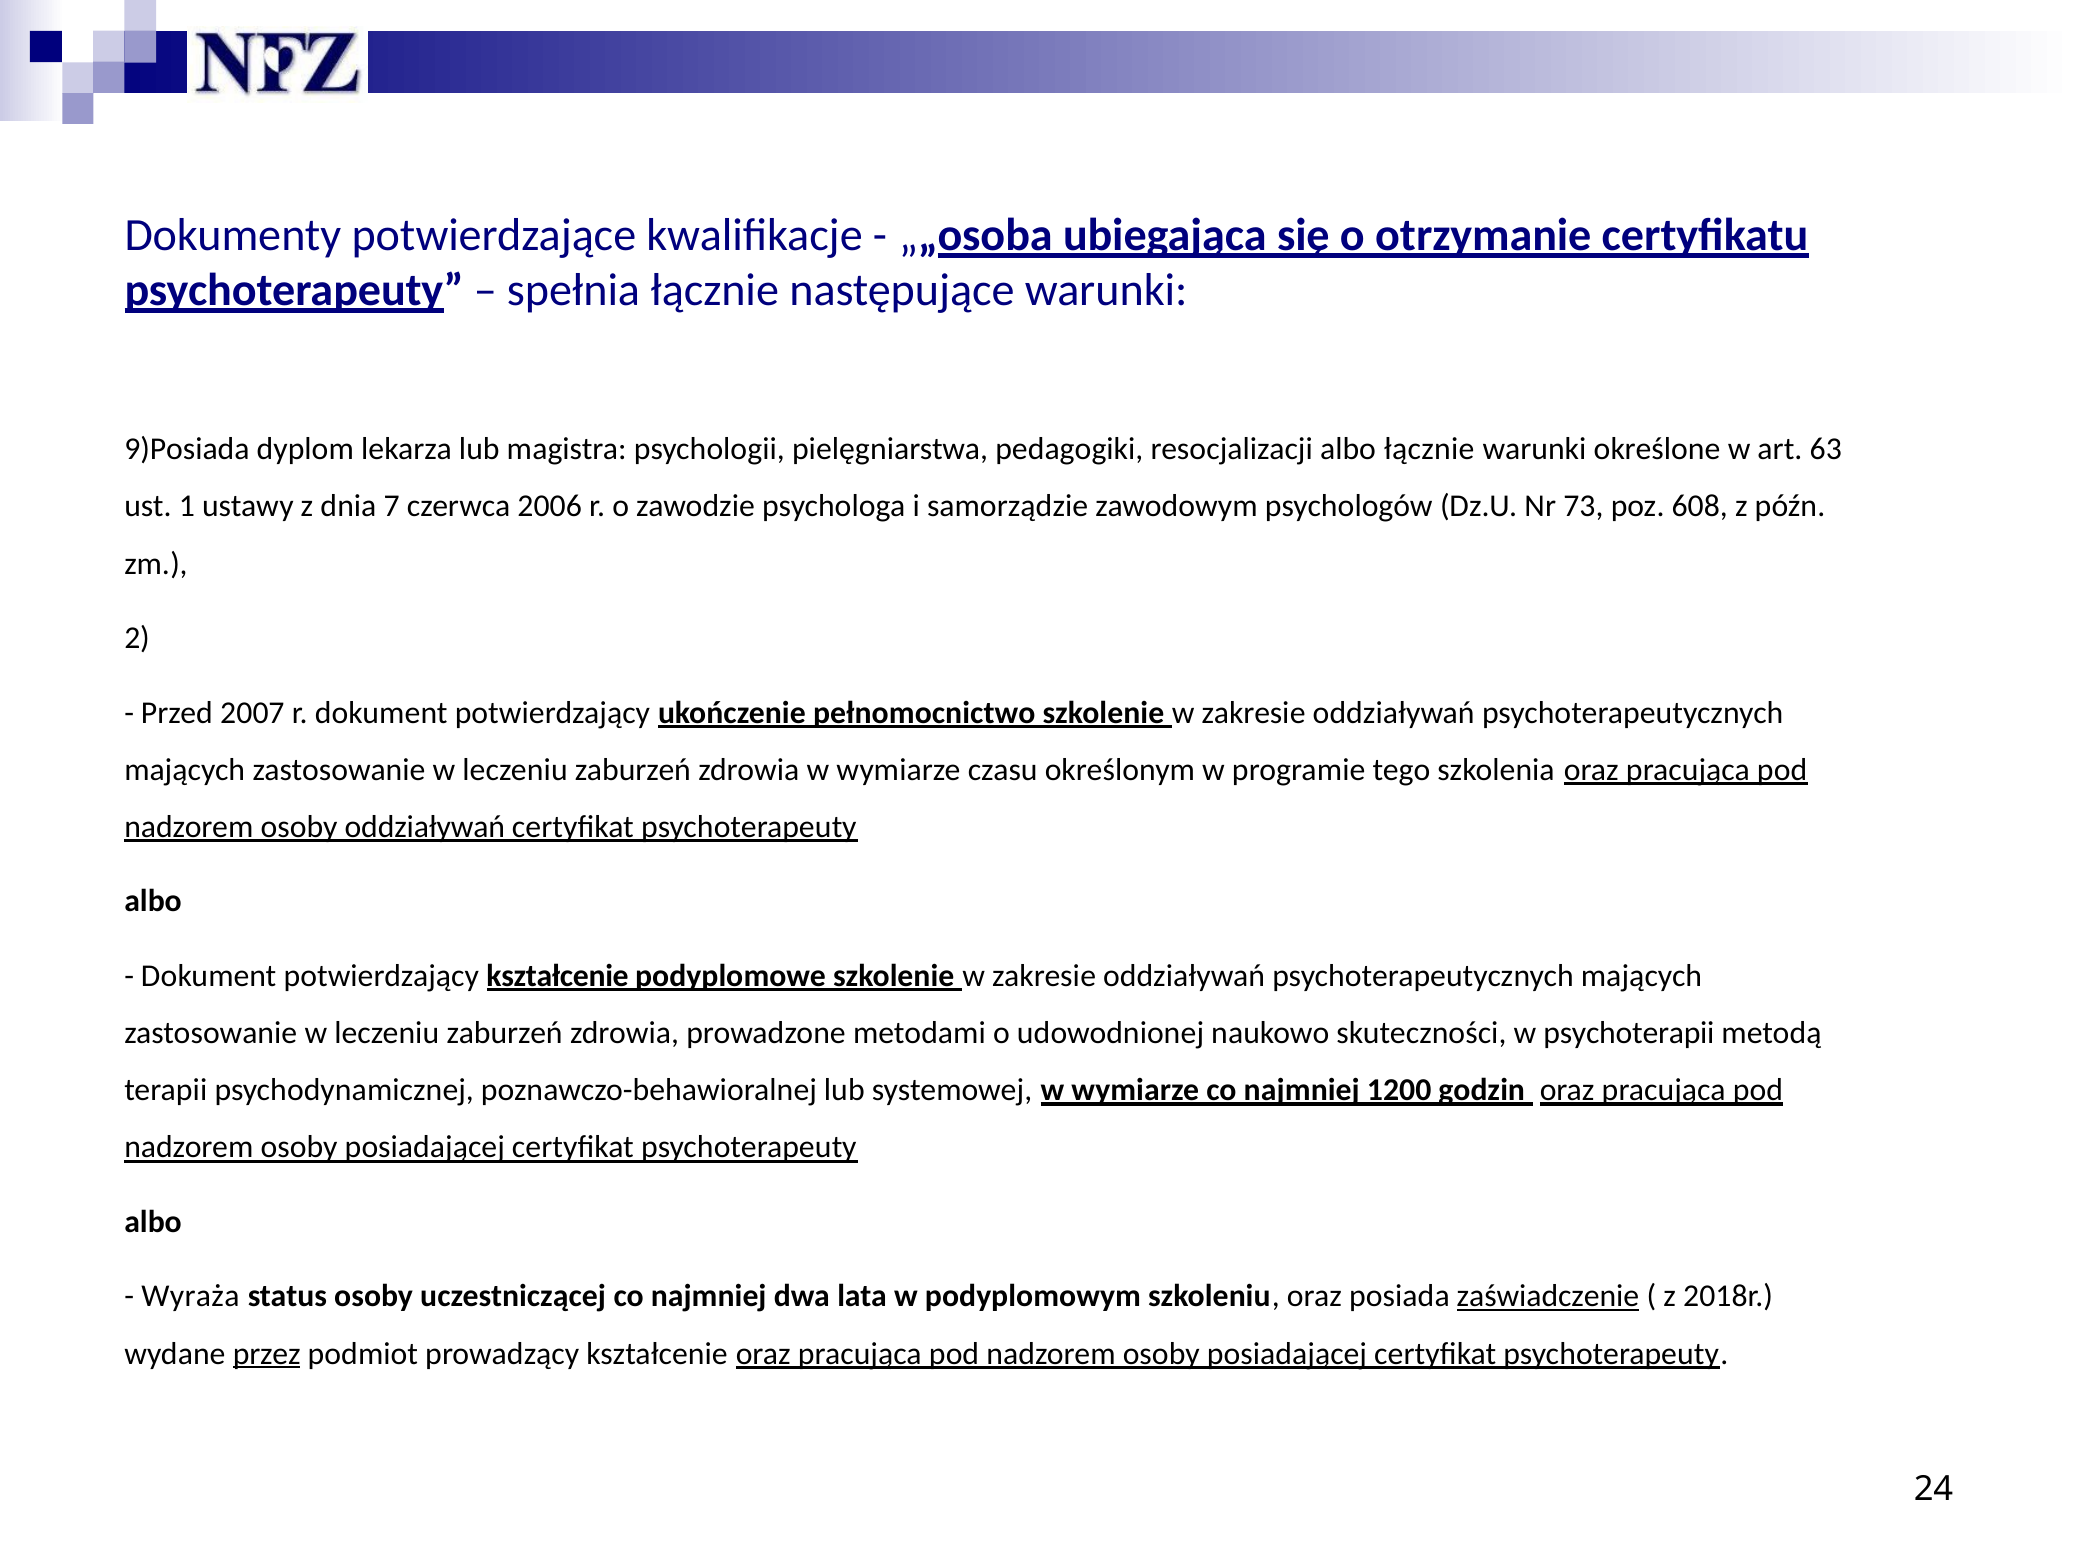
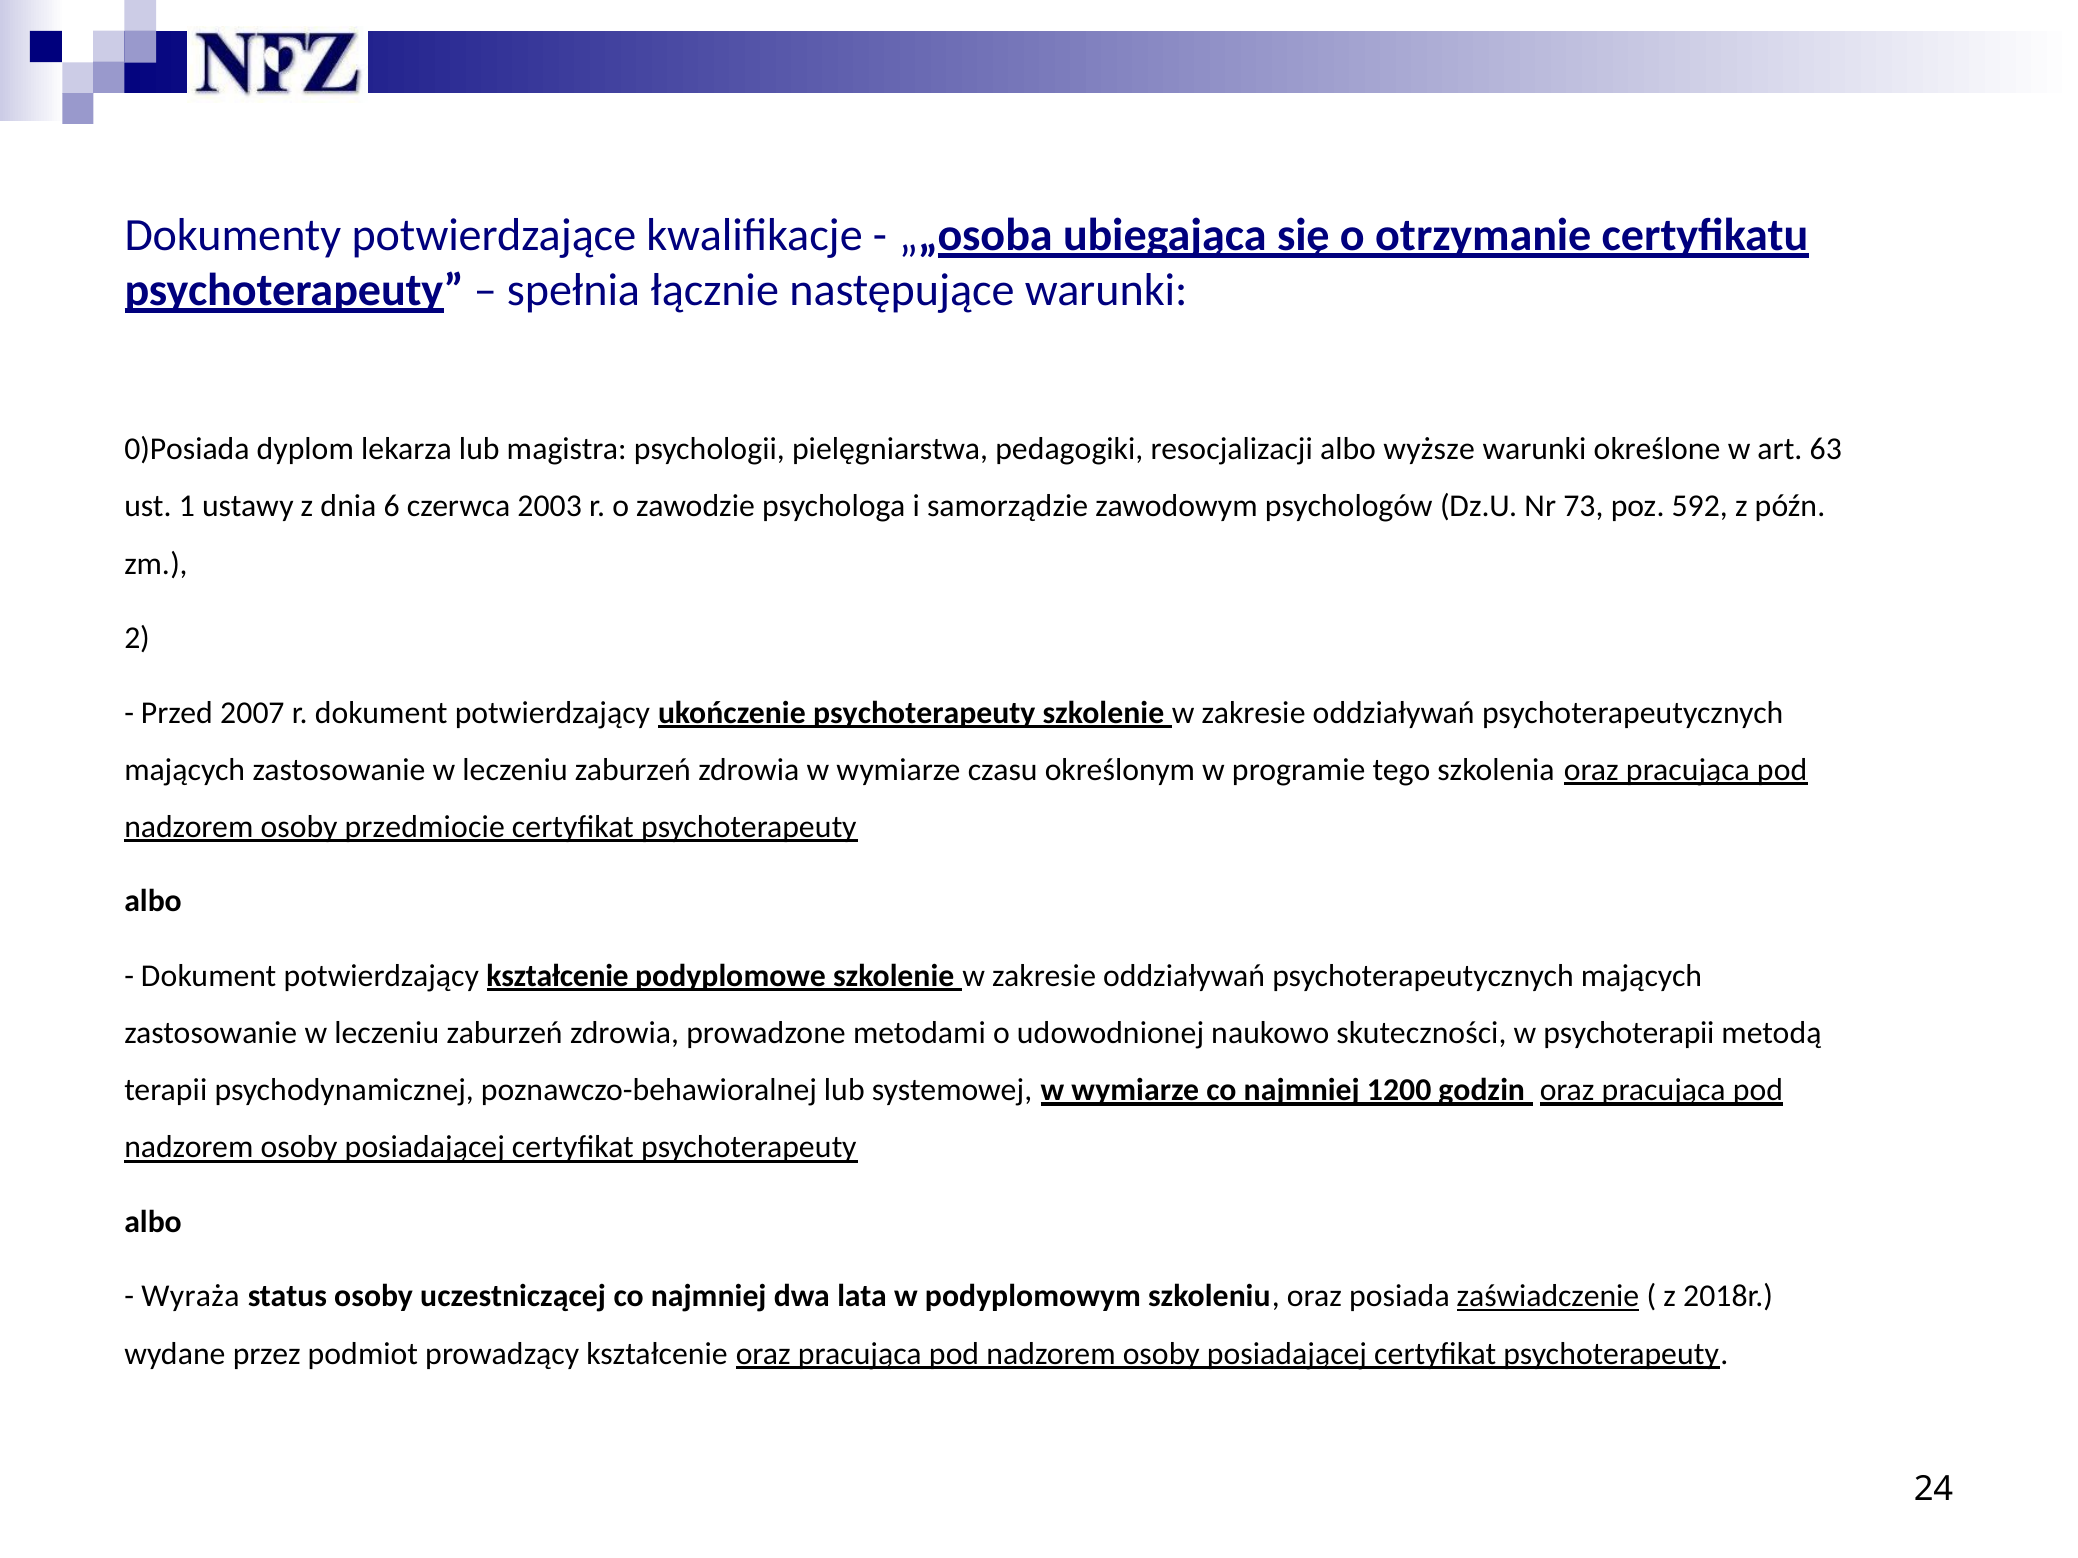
9)Posiada: 9)Posiada -> 0)Posiada (187, 449)
albo łącznie: łącznie -> wyższe (1429, 449)
7: 7 -> 6 (392, 507)
2006: 2006 -> 2003 (550, 507)
608: 608 -> 592 (1700, 507)
ukończenie pełnomocnictwo: pełnomocnictwo -> psychoterapeuty (924, 713)
osoby oddziaływań: oddziaływań -> przedmiocie (425, 827)
przez underline: present -> none (267, 1354)
